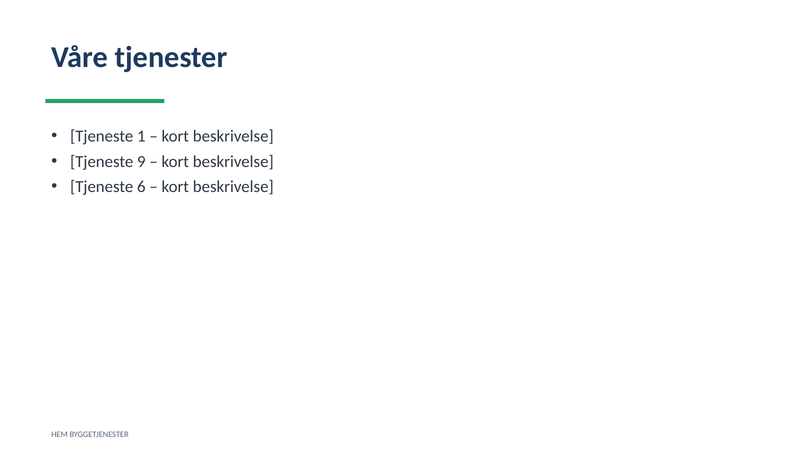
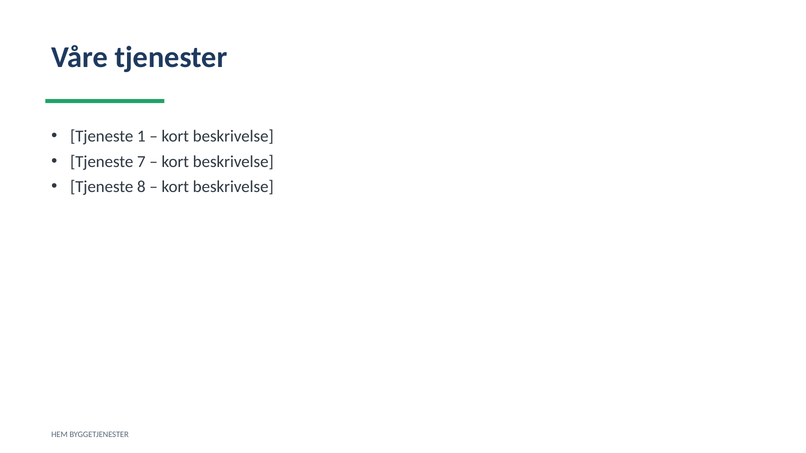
9: 9 -> 7 (141, 162)
6: 6 -> 8 (141, 187)
